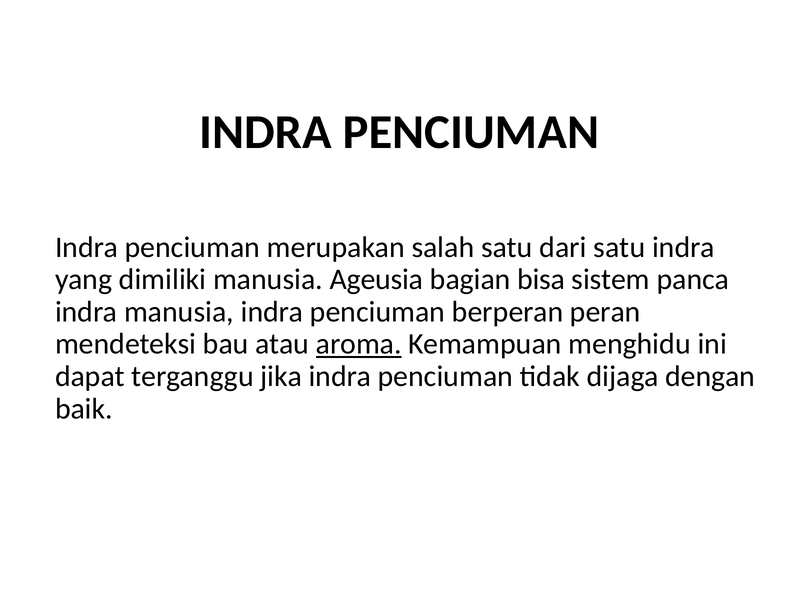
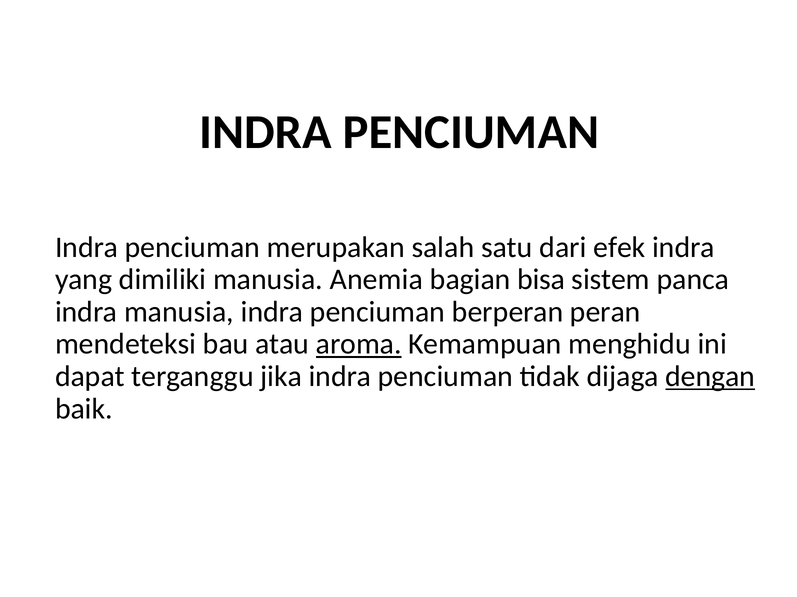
dari satu: satu -> efek (619, 248)
Ageusia: Ageusia -> Anemia (376, 280)
dengan underline: none -> present (710, 377)
